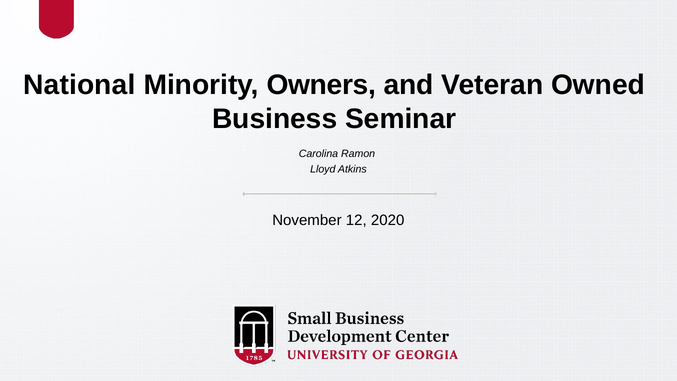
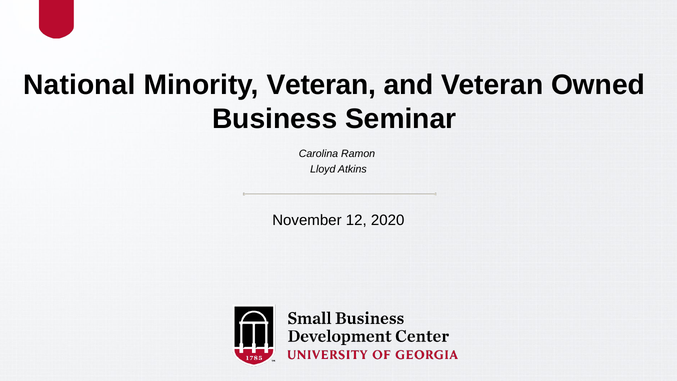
Minority Owners: Owners -> Veteran (321, 85)
